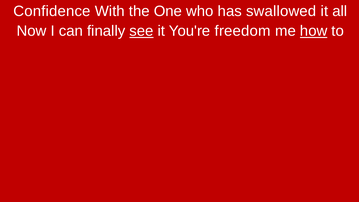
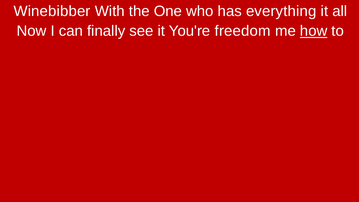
Confidence: Confidence -> Winebibber (52, 11)
swallowed: swallowed -> everything (281, 11)
see underline: present -> none (141, 31)
